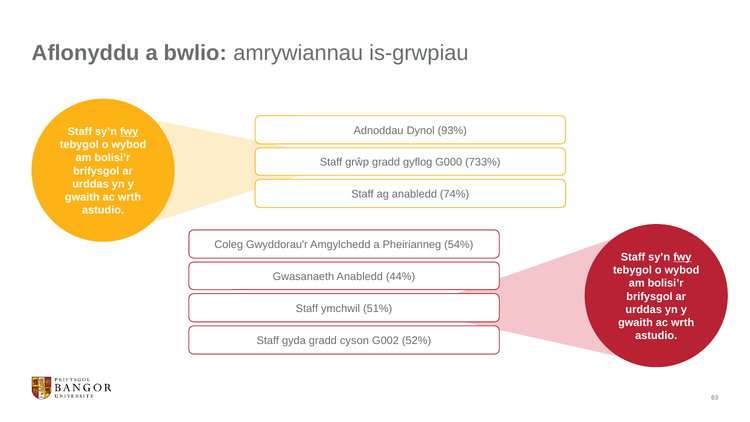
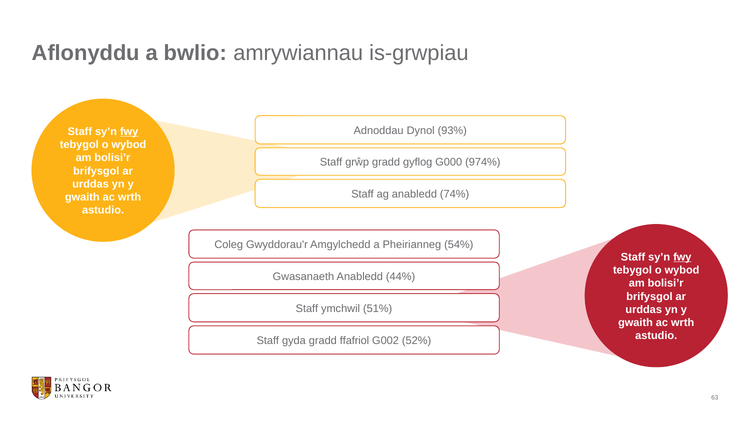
733%: 733% -> 974% (483, 162)
cyson: cyson -> ffafriol (354, 341)
